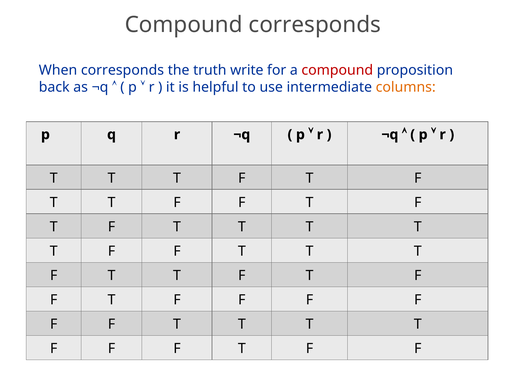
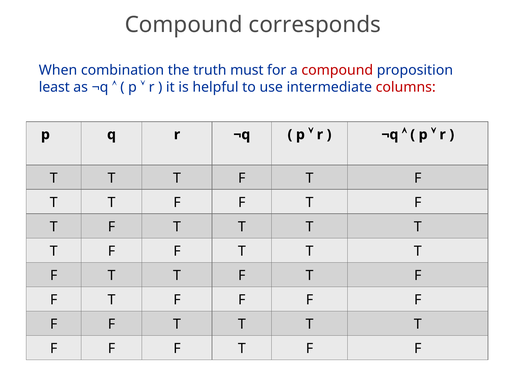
When corresponds: corresponds -> combination (122, 70)
write: write -> must (247, 70)
back: back -> least (54, 87)
columns colour: orange -> red (406, 87)
